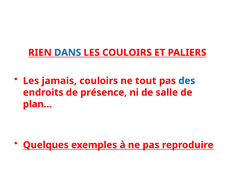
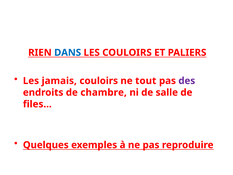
des colour: blue -> purple (187, 81)
présence: présence -> chambre (104, 92)
plan…: plan… -> files… (37, 104)
